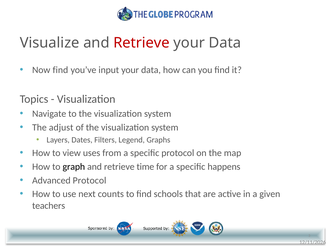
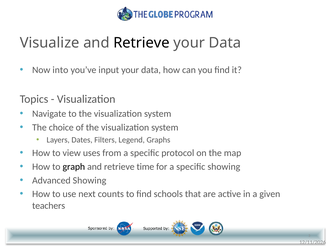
Retrieve colour: red -> black (141, 43)
Now find: find -> into (60, 70)
adjust: adjust -> choice (61, 128)
specific happens: happens -> showing (224, 167)
Advanced Protocol: Protocol -> Showing (90, 181)
